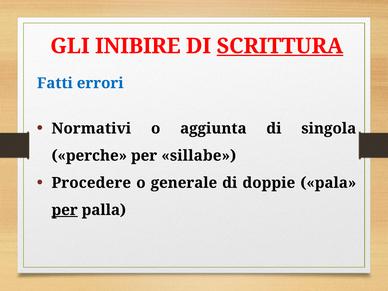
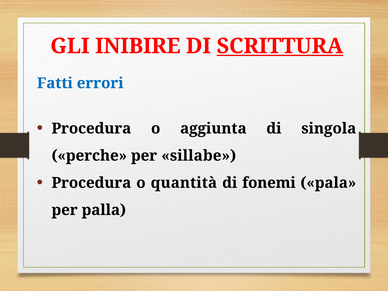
Normativi: Normativi -> Procedura (91, 128)
Procedere: Procedere -> Procedura (91, 183)
generale: generale -> quantità (184, 183)
doppie: doppie -> fonemi (269, 183)
per underline: present -> none (65, 210)
